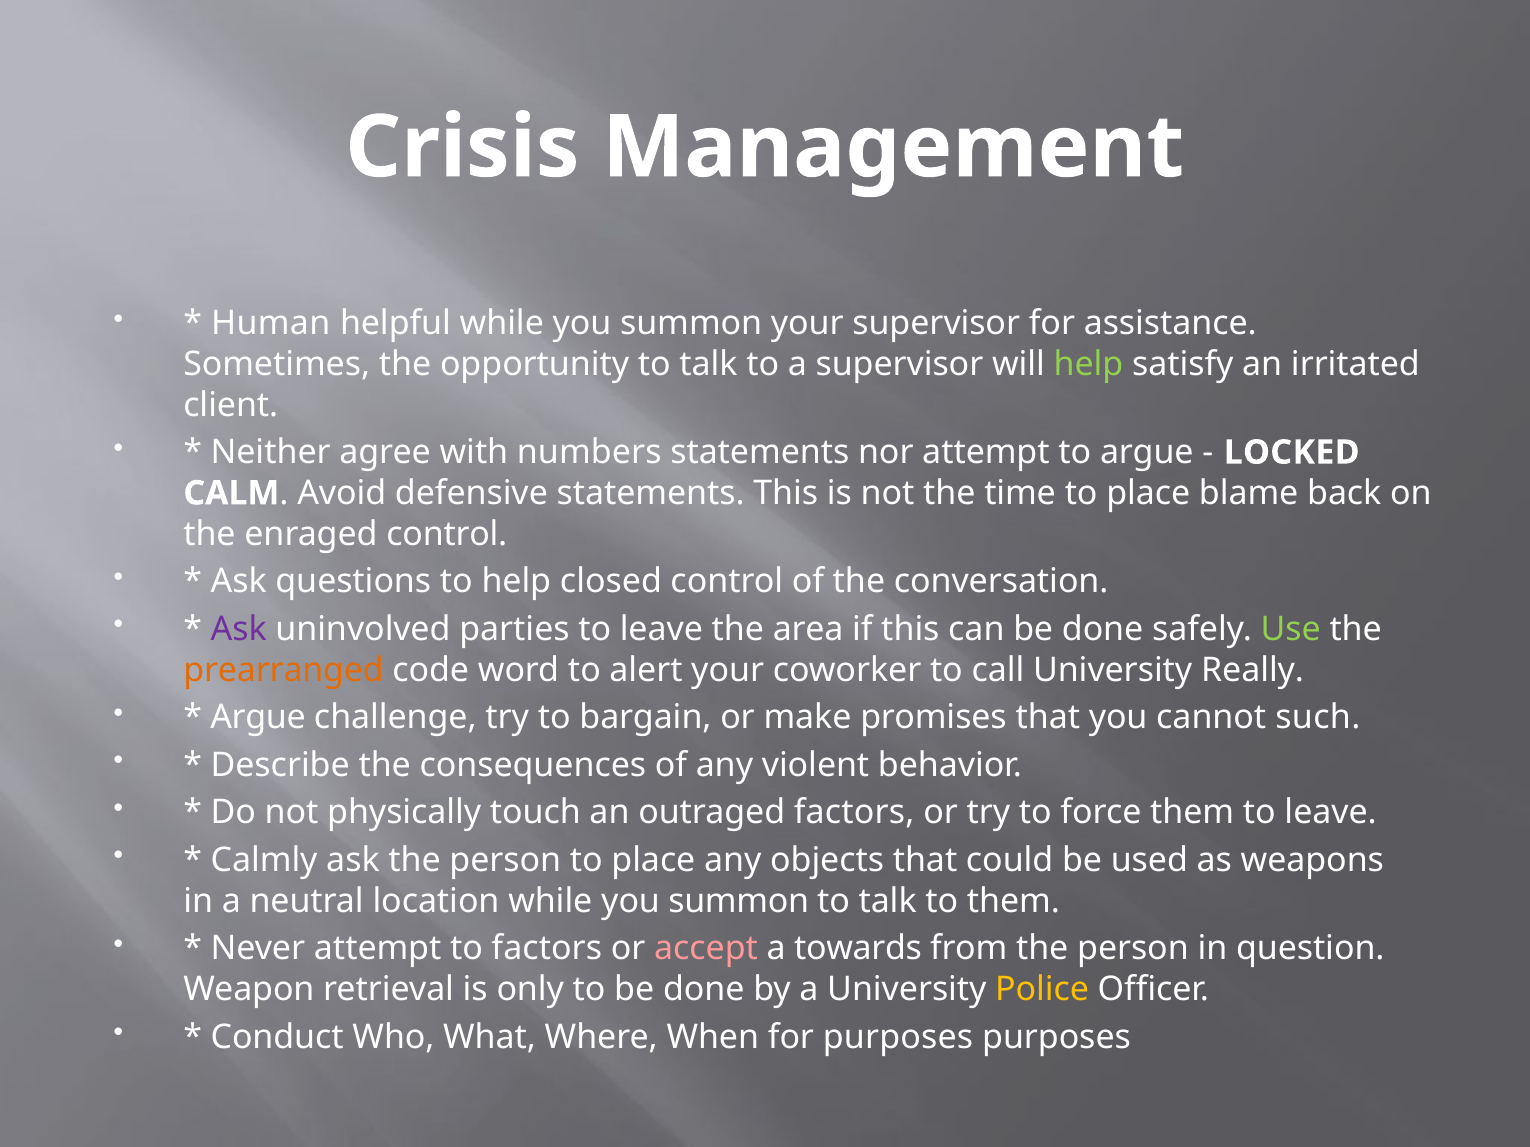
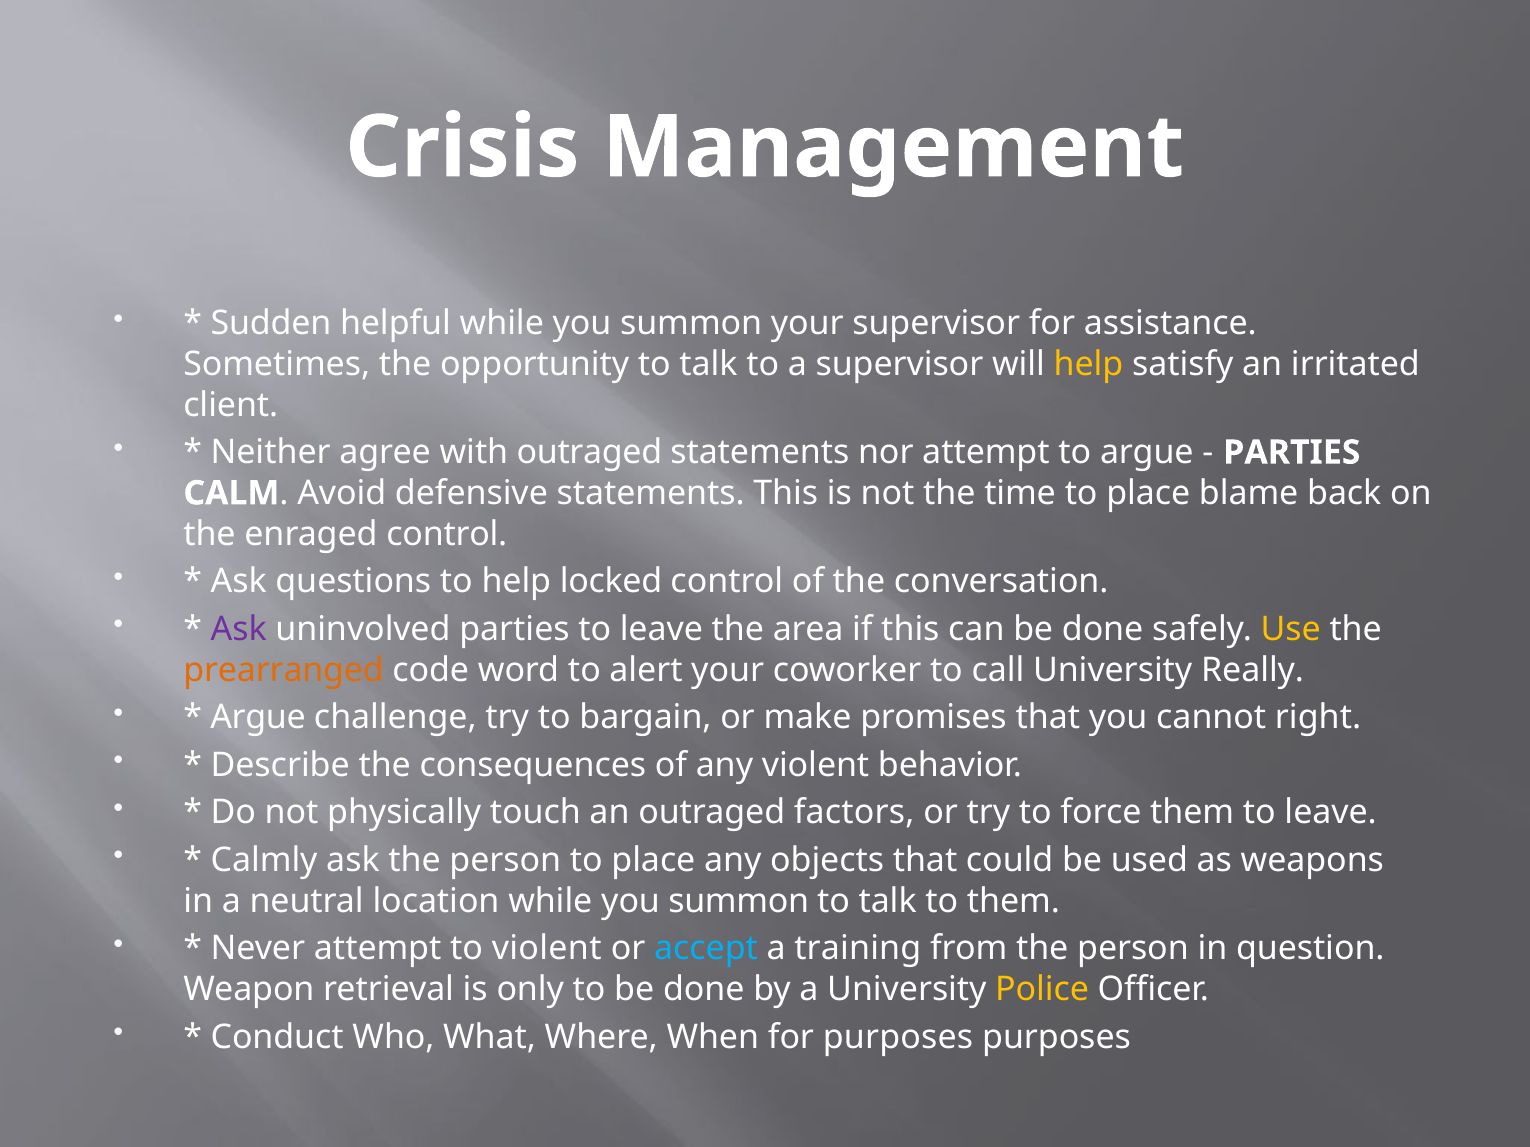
Human: Human -> Sudden (271, 324)
help colour: light green -> yellow (1088, 364)
with numbers: numbers -> outraged (589, 453)
LOCKED: LOCKED -> PARTIES (1292, 453)
closed: closed -> locked (611, 582)
Use colour: light green -> yellow (1291, 629)
such: such -> right (1318, 718)
to factors: factors -> violent (547, 949)
accept colour: pink -> light blue (706, 949)
towards: towards -> training (858, 949)
